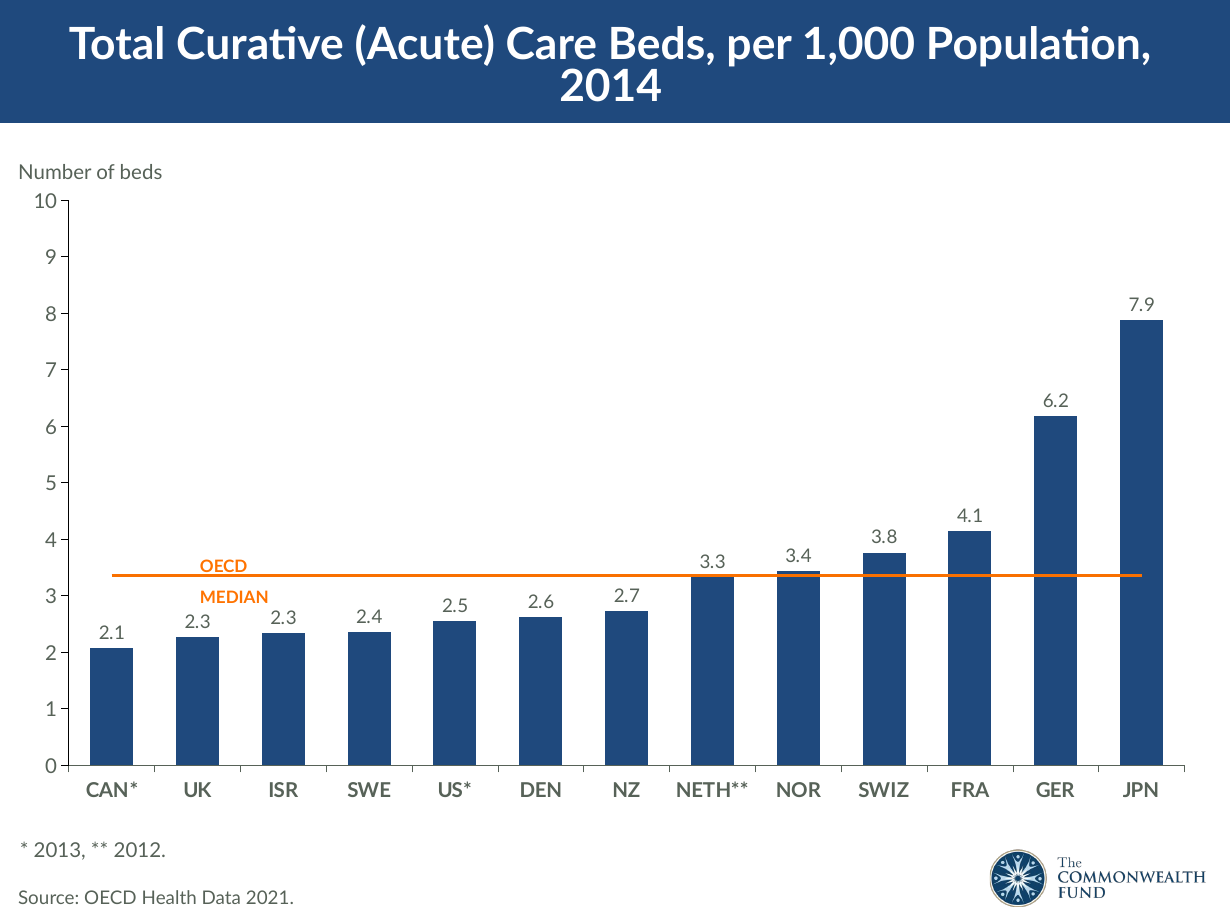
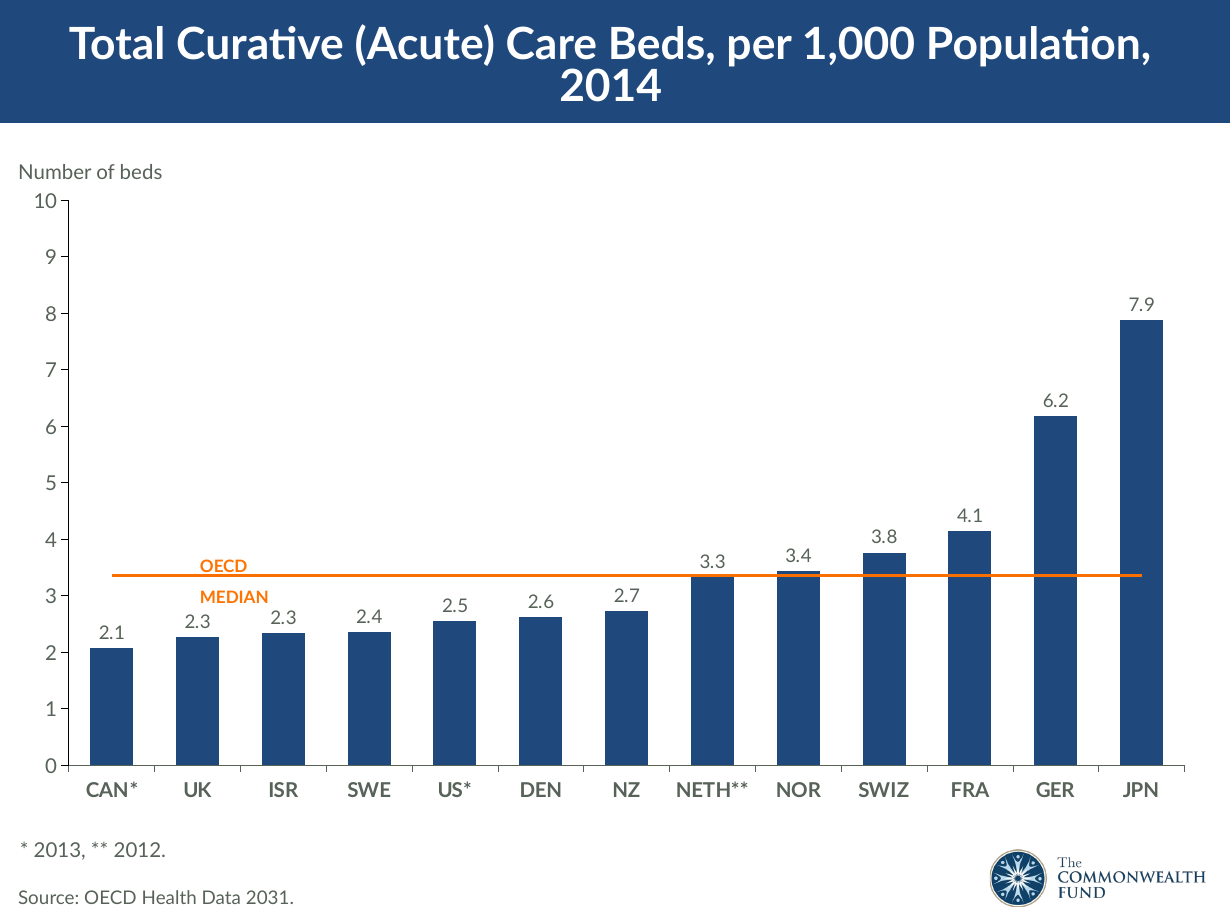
2021: 2021 -> 2031 (270, 899)
